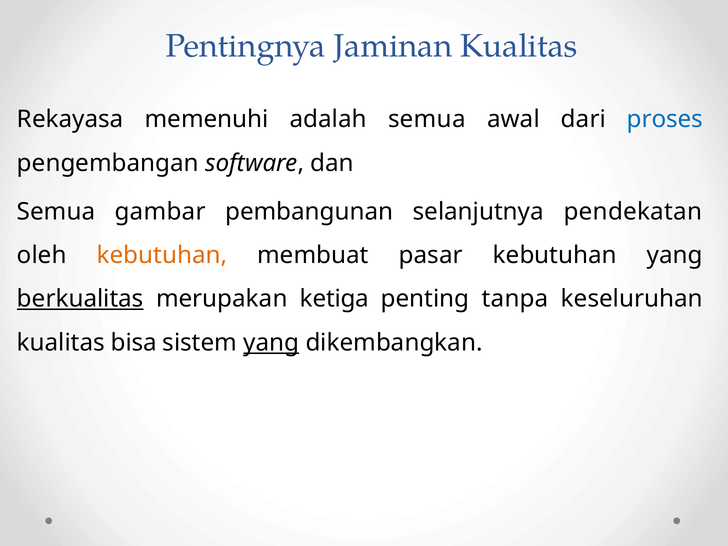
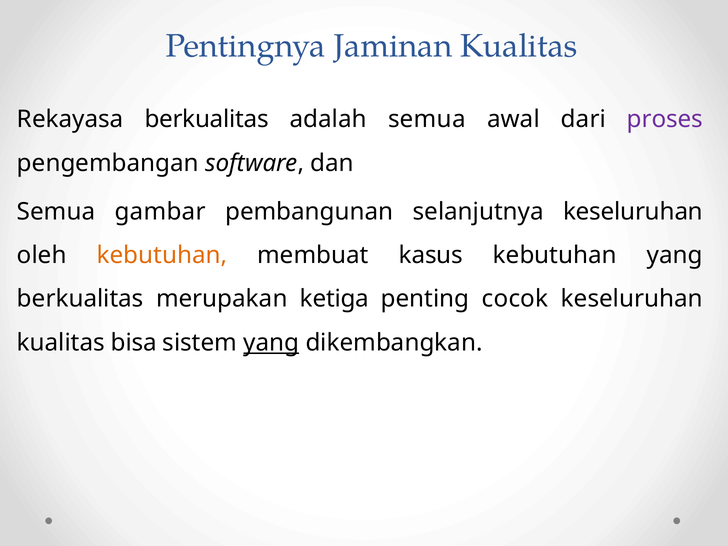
Rekayasa memenuhi: memenuhi -> berkualitas (207, 119)
proses colour: blue -> purple (665, 119)
selanjutnya pendekatan: pendekatan -> keseluruhan (633, 212)
pasar: pasar -> kasus (431, 255)
berkualitas underline: present -> none (80, 299)
tanpa: tanpa -> cocok (515, 299)
